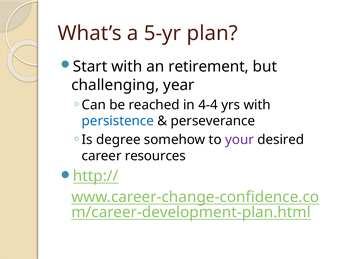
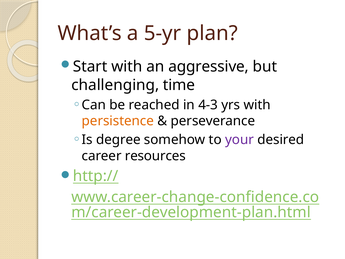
retirement: retirement -> aggressive (209, 67)
year: year -> time (179, 85)
4-4: 4-4 -> 4-3 (208, 105)
persistence colour: blue -> orange (118, 121)
